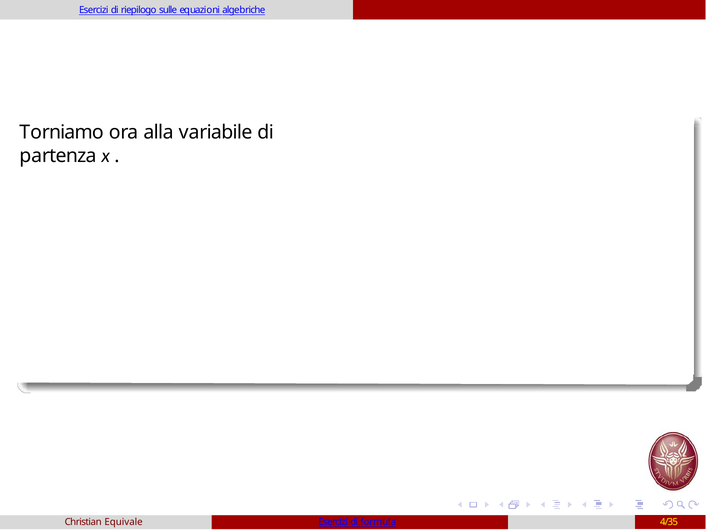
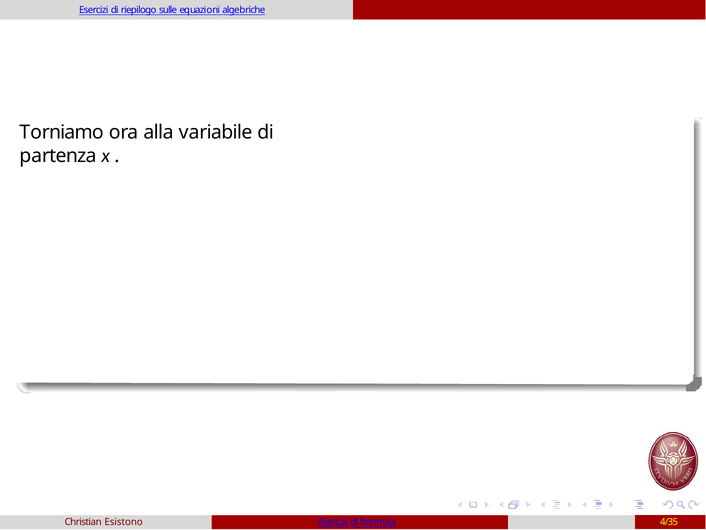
Equivale: Equivale -> Esistono (124, 522)
